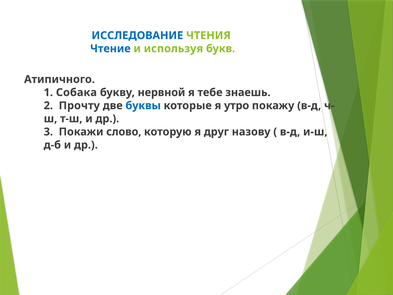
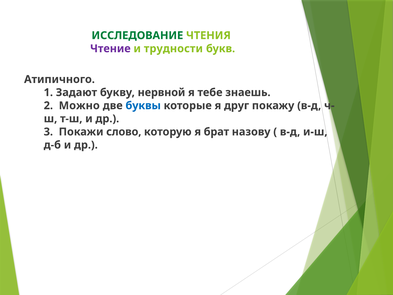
ИССЛЕДОВАНИЕ colour: blue -> green (137, 35)
Чтение colour: blue -> purple (110, 49)
используя: используя -> трудности (173, 49)
Собака: Собака -> Задают (76, 92)
Прочту: Прочту -> Можно (79, 105)
утро: утро -> друг (237, 105)
друг: друг -> брат (216, 132)
